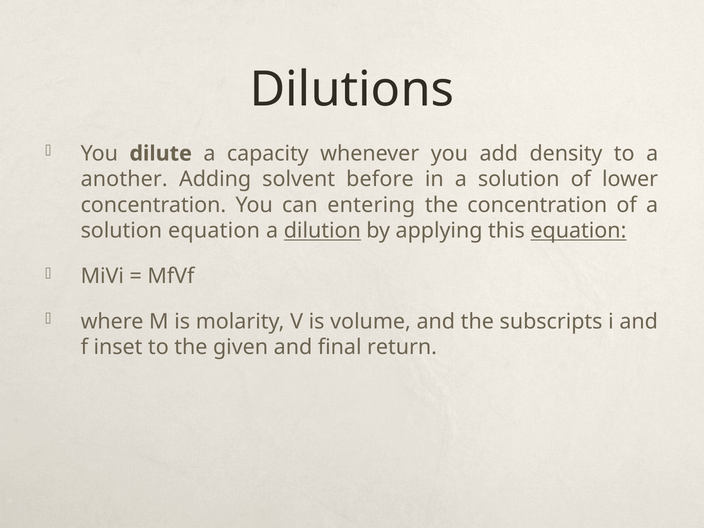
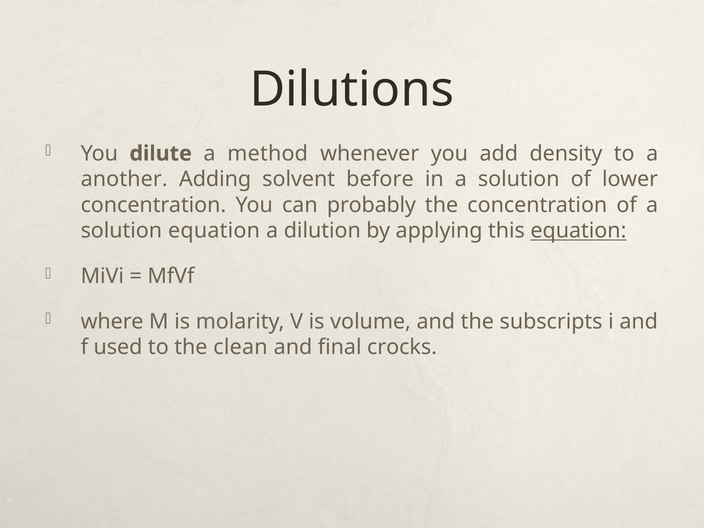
capacity: capacity -> method (268, 154)
entering: entering -> probably (371, 205)
dilution underline: present -> none (322, 231)
inset: inset -> used (118, 347)
given: given -> clean (240, 347)
return: return -> crocks (402, 347)
